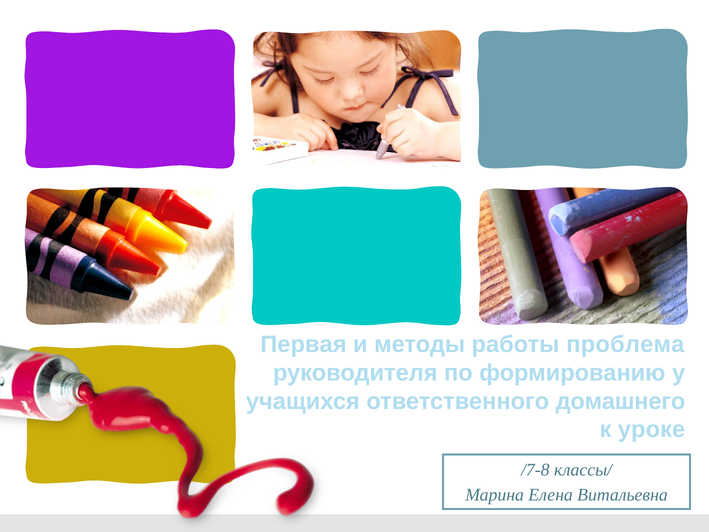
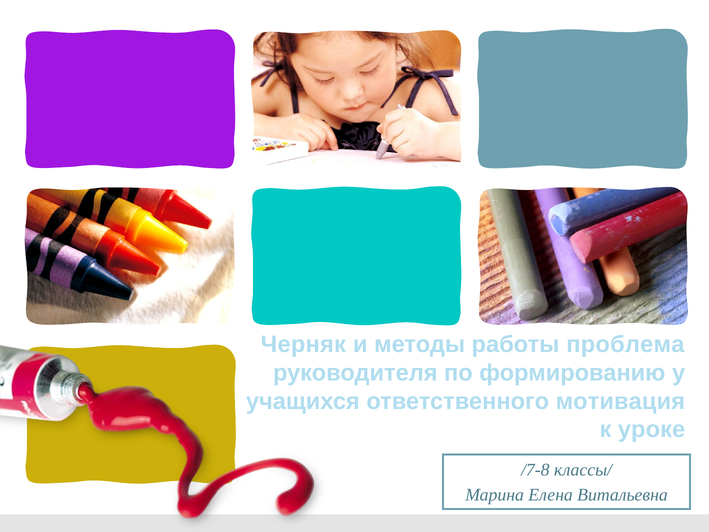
Первая: Первая -> Черняк (303, 344)
домашнего: домашнего -> мотивация (620, 401)
